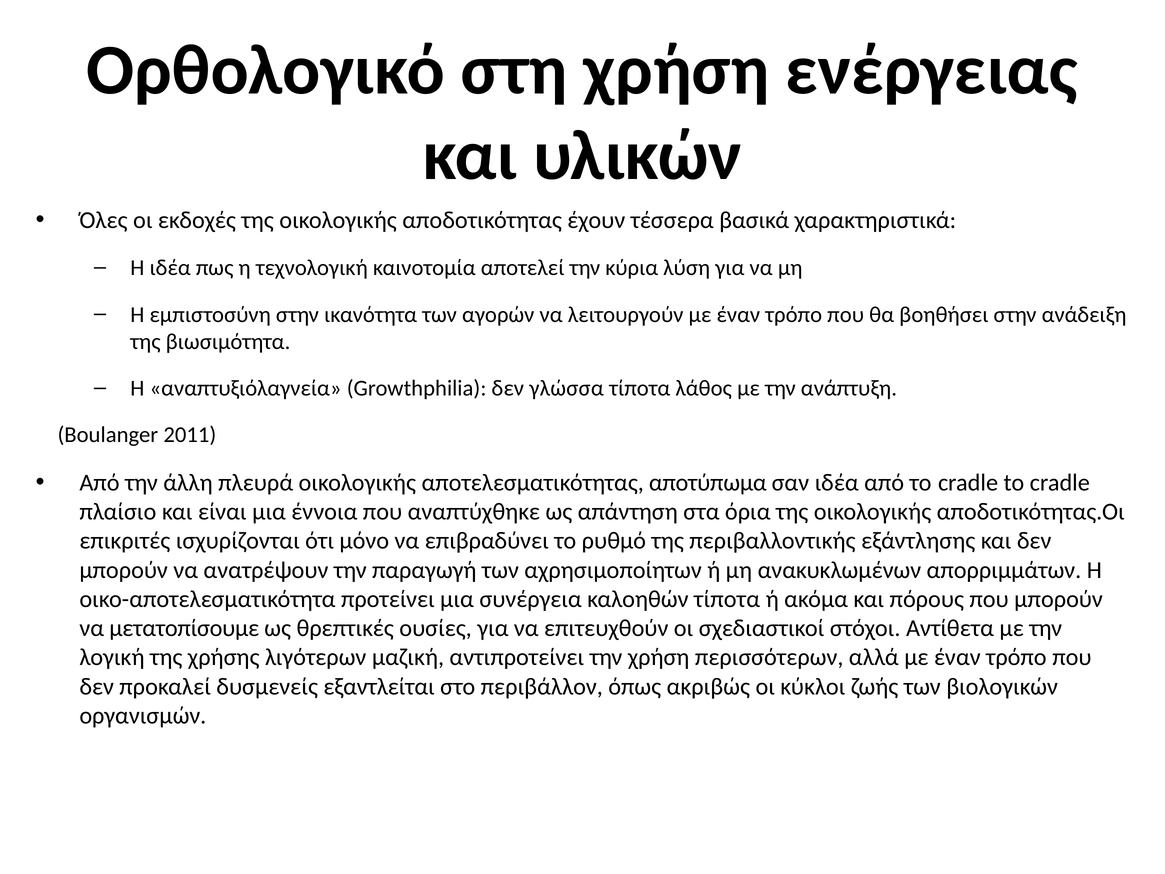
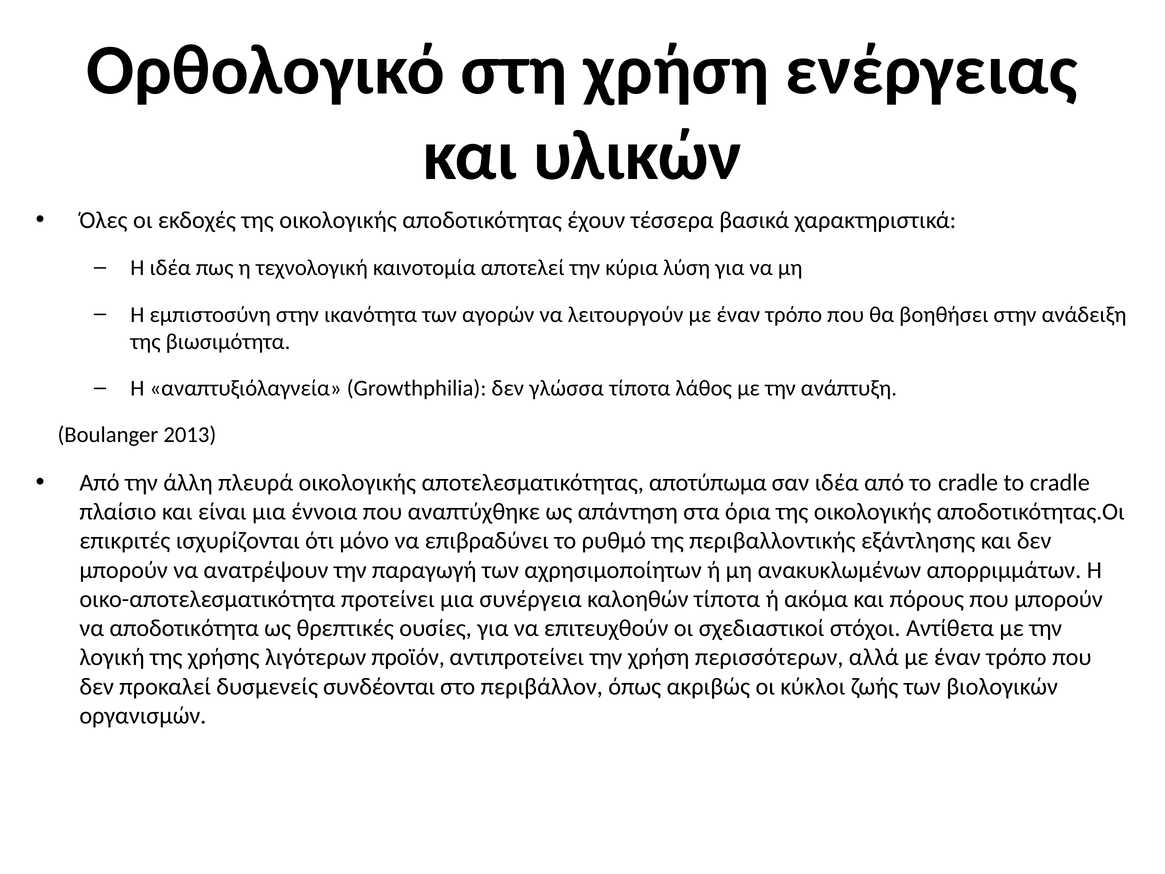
2011: 2011 -> 2013 (190, 435)
μετατοπίσουμε: μετατοπίσουμε -> αποδοτικότητα (184, 628)
μαζική: μαζική -> προϊόν (408, 657)
εξαντλείται: εξαντλείται -> συνδέονται (379, 686)
